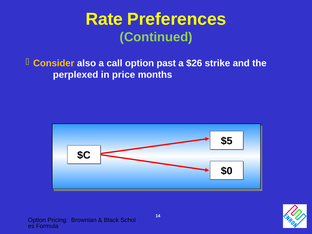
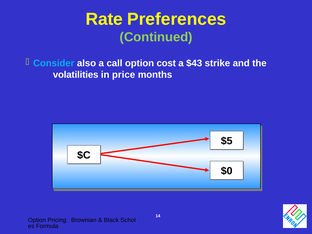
Consider colour: yellow -> light blue (54, 63)
past: past -> cost (166, 63)
$26: $26 -> $43 (194, 63)
perplexed: perplexed -> volatilities (76, 75)
